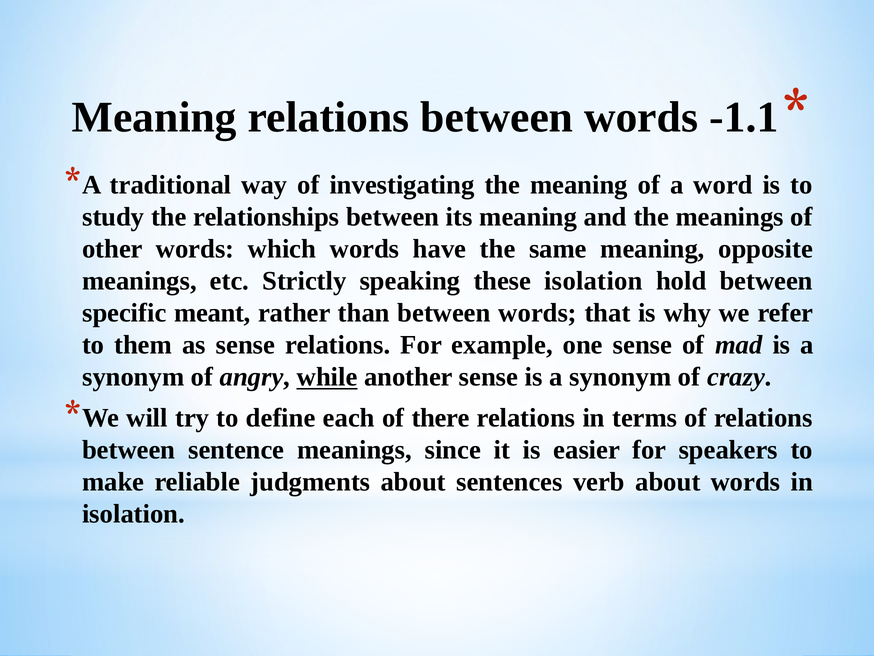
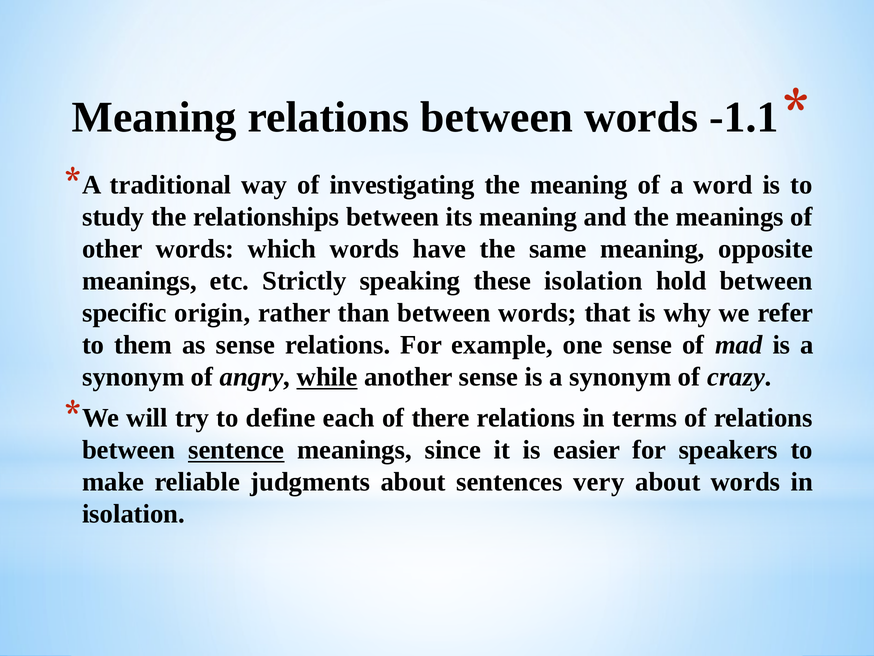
meant: meant -> origin (212, 313)
sentence underline: none -> present (236, 450)
verb: verb -> very (599, 482)
